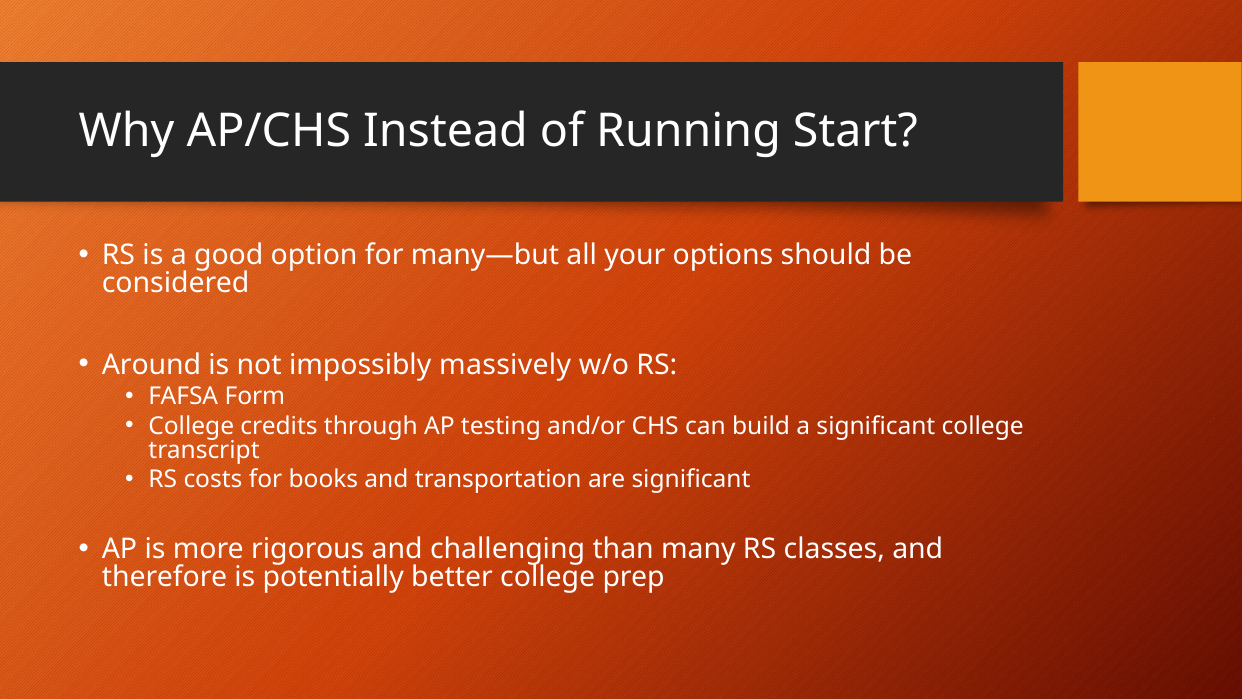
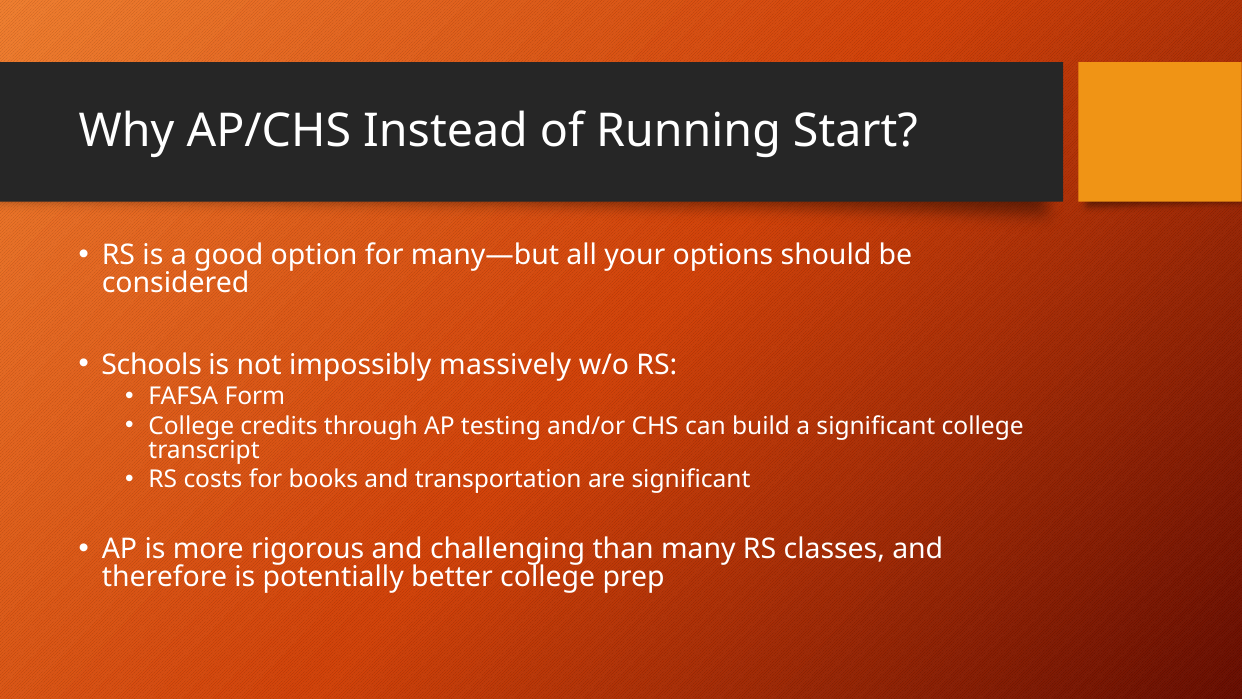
Around: Around -> Schools (152, 365)
